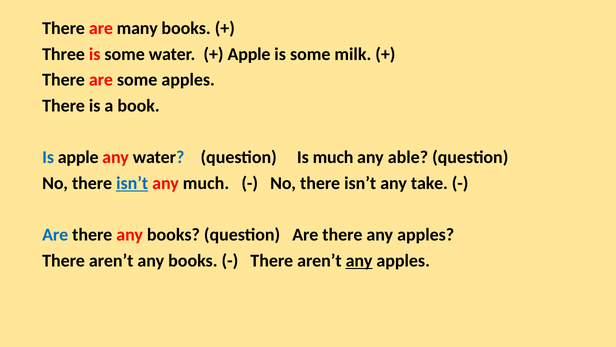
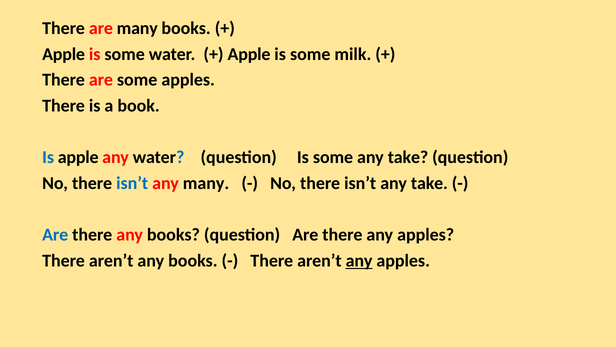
Three: Three -> Apple (64, 54)
question Is much: much -> some (333, 157)
able: able -> take (408, 157)
isn’t underline: present -> none (132, 183)
any much: much -> many (206, 183)
